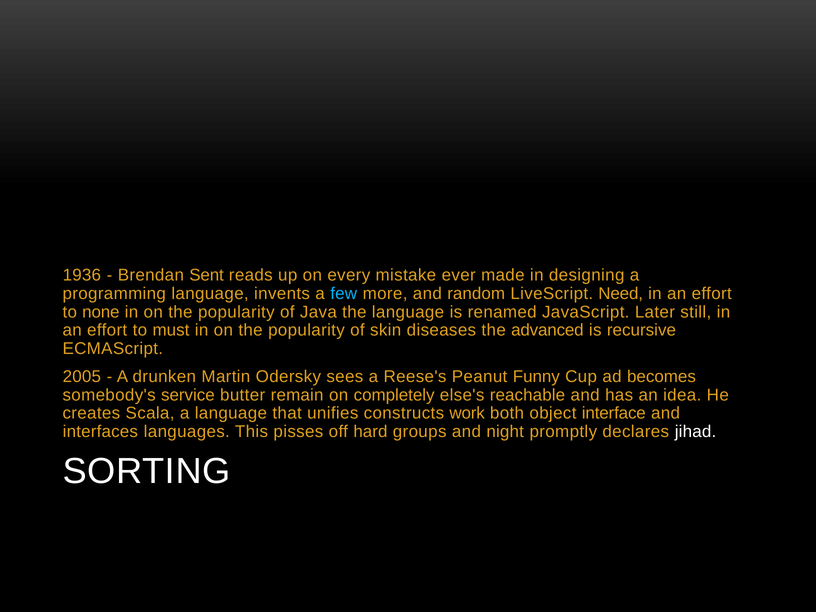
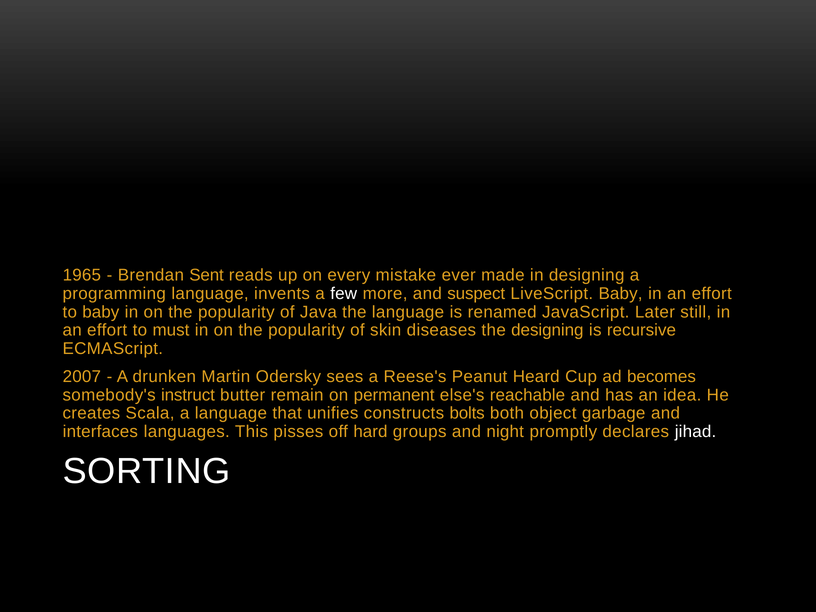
1936: 1936 -> 1965 (82, 275)
few colour: light blue -> white (344, 294)
random: random -> suspect (476, 294)
LiveScript Need: Need -> Baby (621, 294)
to none: none -> baby (101, 312)
the advanced: advanced -> designing (547, 330)
2005: 2005 -> 2007 (82, 377)
Funny: Funny -> Heard (536, 377)
service: service -> instruct (188, 395)
completely: completely -> permanent (394, 395)
work: work -> bolts (467, 413)
interface: interface -> garbage (614, 413)
